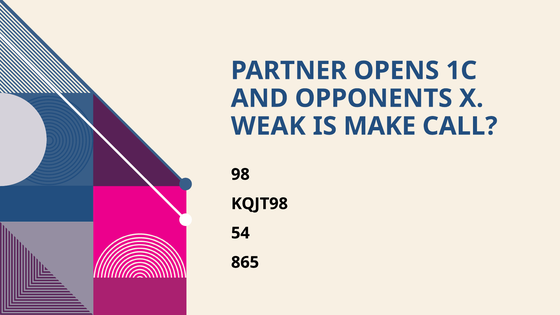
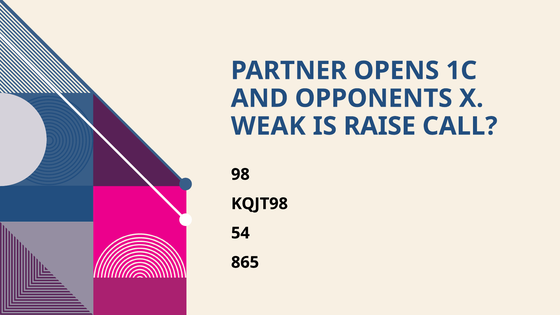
MAKE: MAKE -> RAISE (380, 126)
